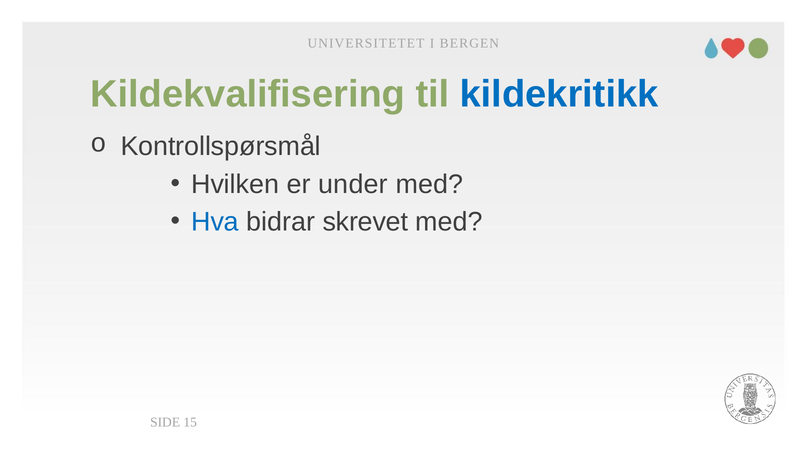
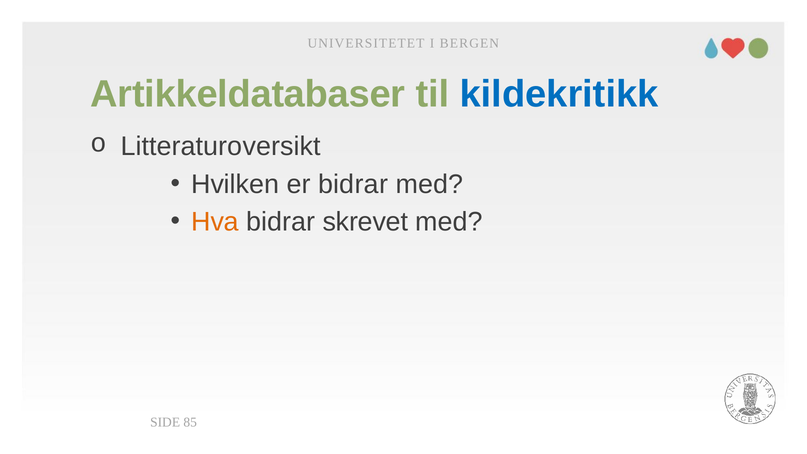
Kildekvalifisering: Kildekvalifisering -> Artikkeldatabaser (248, 94)
Kontrollspørsmål: Kontrollspørsmål -> Litteraturoversikt (221, 147)
er under: under -> bidrar (353, 184)
Hva colour: blue -> orange (215, 222)
15: 15 -> 85 (190, 422)
